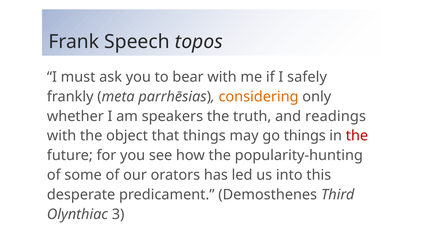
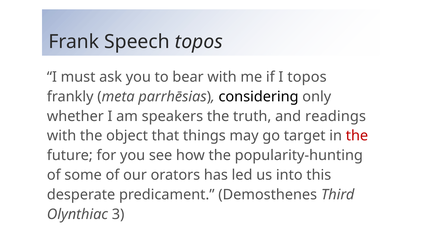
I safely: safely -> topos (307, 77)
considering colour: orange -> black (259, 96)
go things: things -> target (305, 135)
